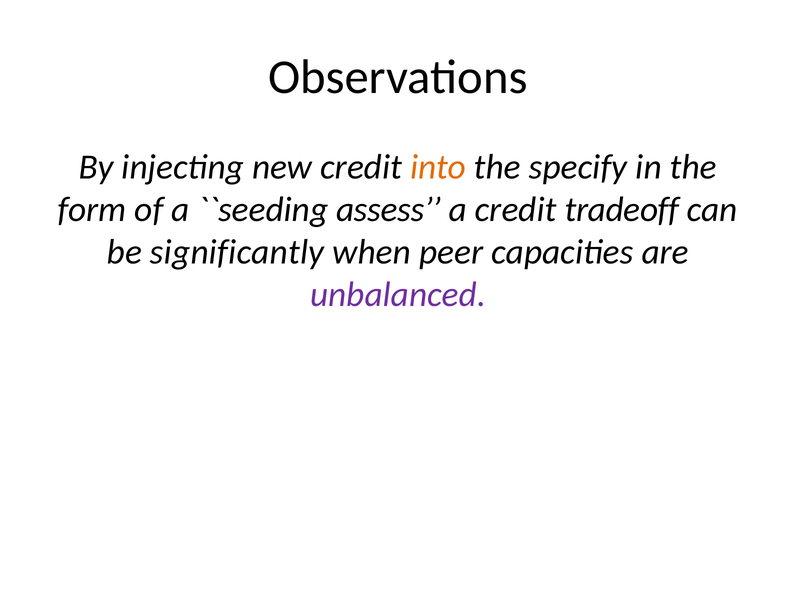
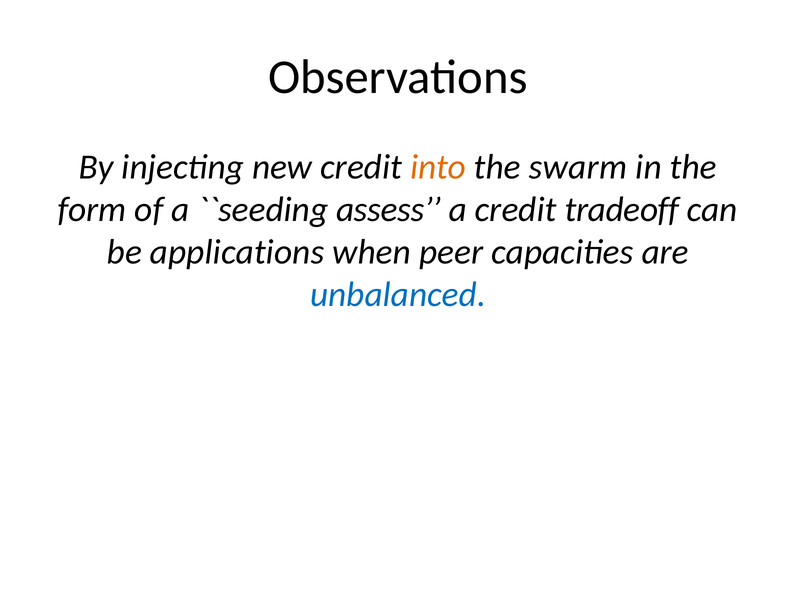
specify: specify -> swarm (578, 167)
significantly: significantly -> applications (237, 252)
unbalanced colour: purple -> blue (398, 294)
